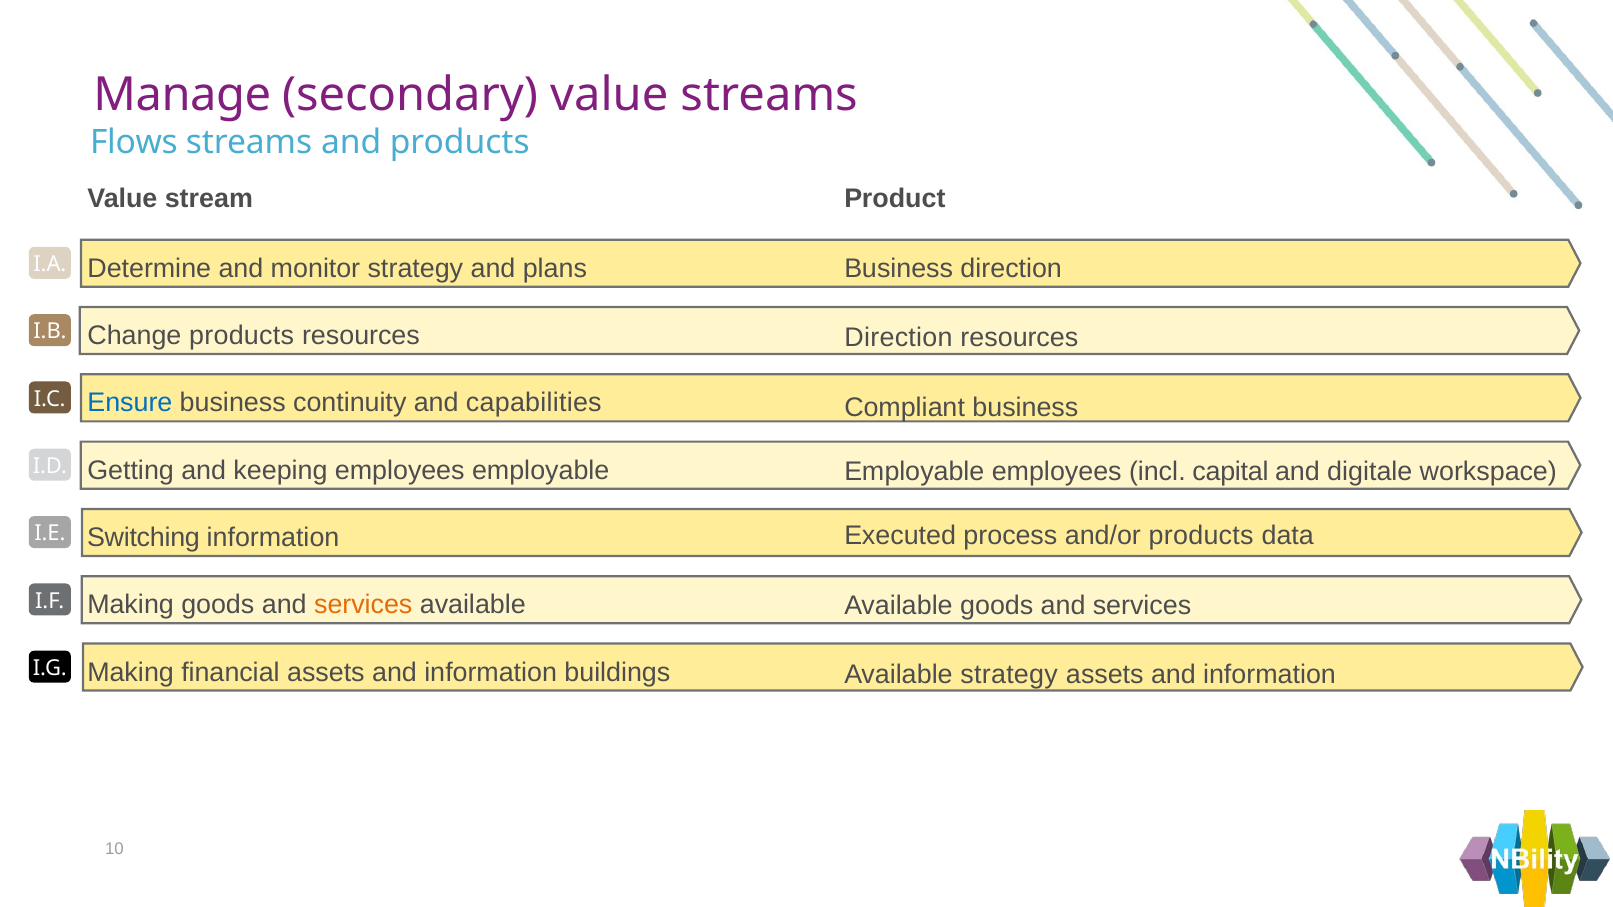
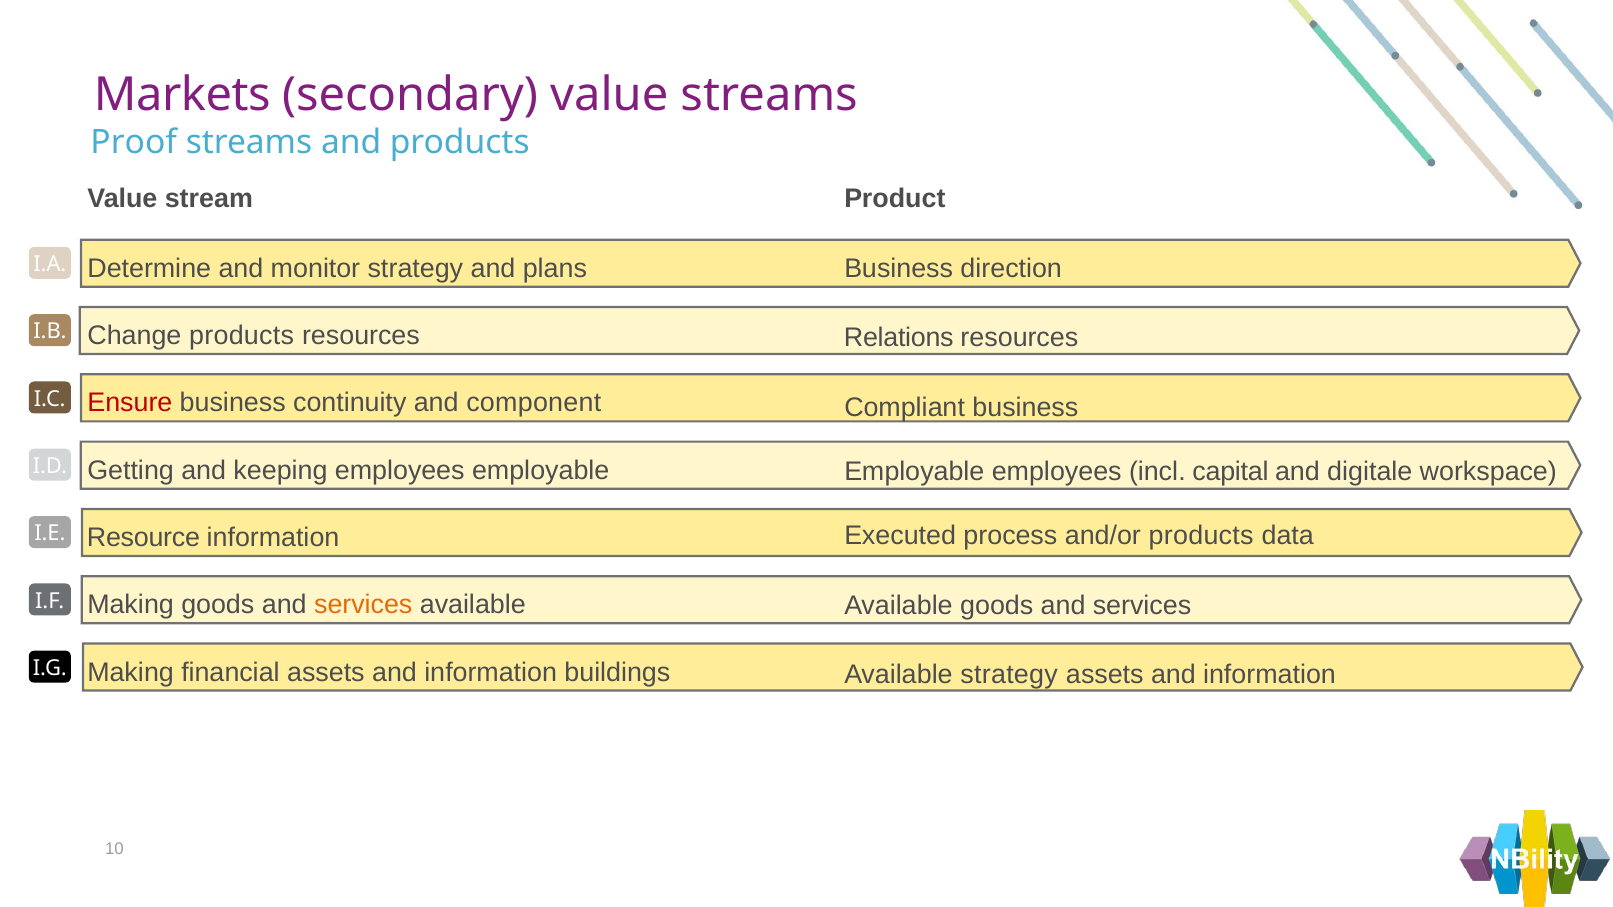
Manage: Manage -> Markets (182, 95)
Flows: Flows -> Proof (134, 142)
Direction: Direction -> Relations (899, 338)
Ensure colour: blue -> red (130, 403)
capabilities: capabilities -> component (534, 403)
Switching: Switching -> Resource (143, 538)
